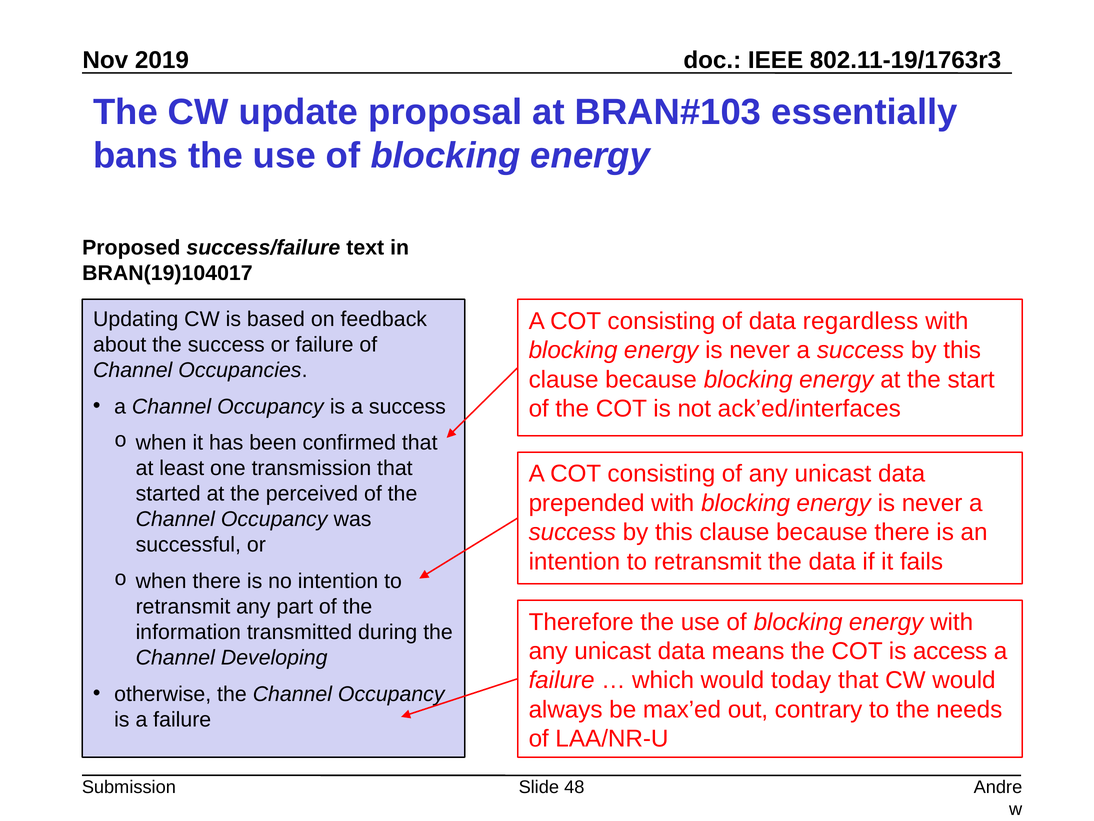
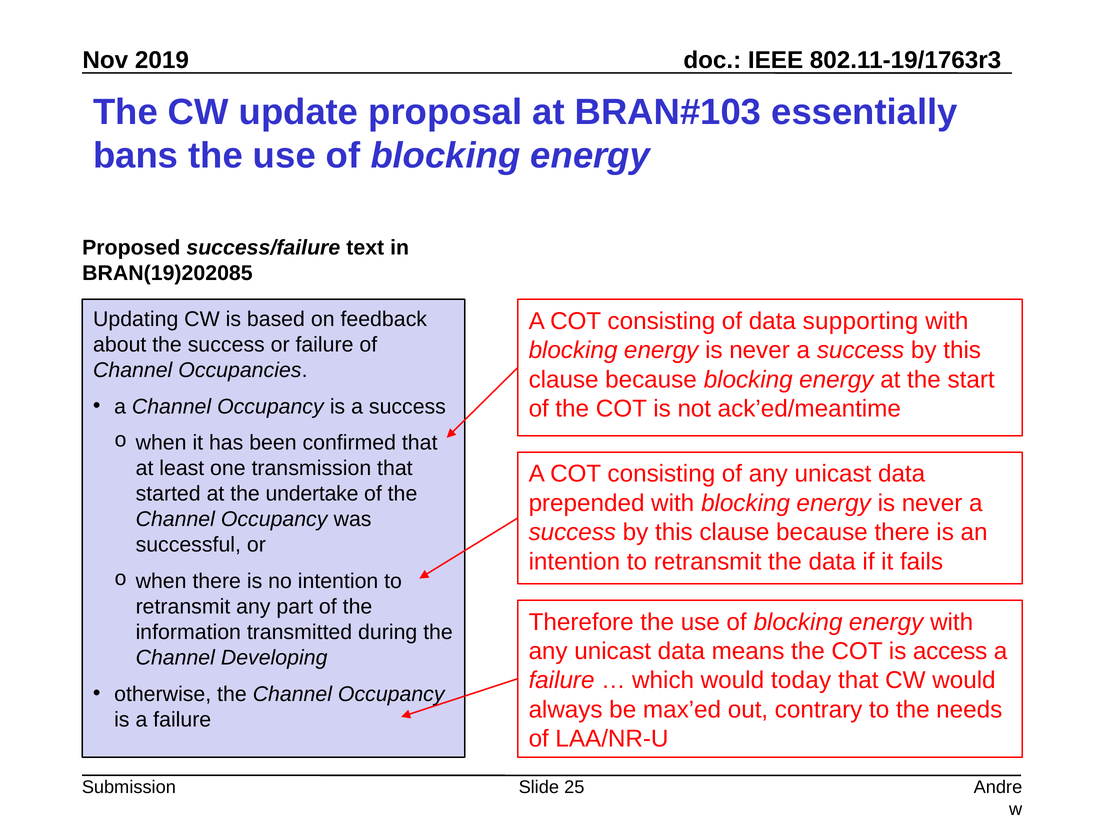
BRAN(19)104017: BRAN(19)104017 -> BRAN(19)202085 (167, 273)
regardless: regardless -> supporting (861, 321)
ack’ed/interfaces: ack’ed/interfaces -> ack’ed/meantime (809, 408)
perceived: perceived -> undertake (312, 494)
48: 48 -> 25 (574, 787)
